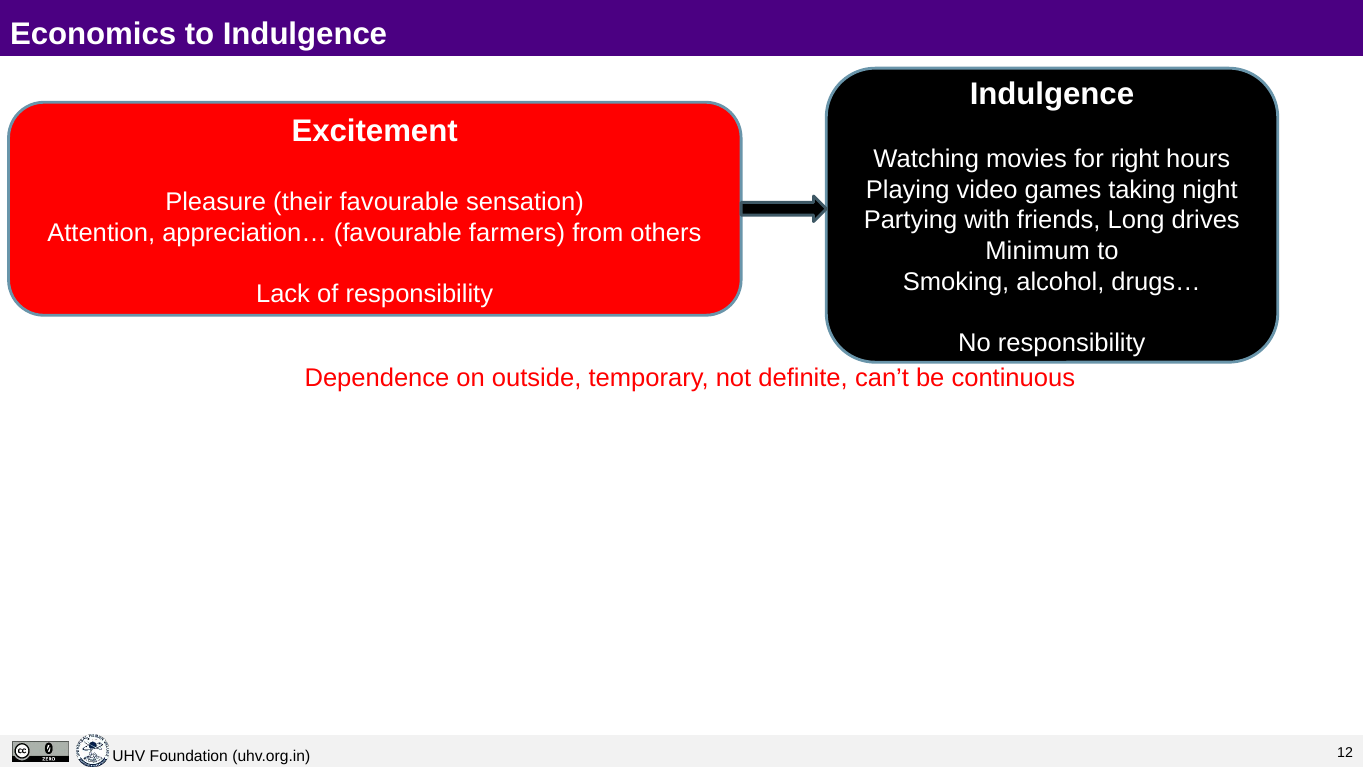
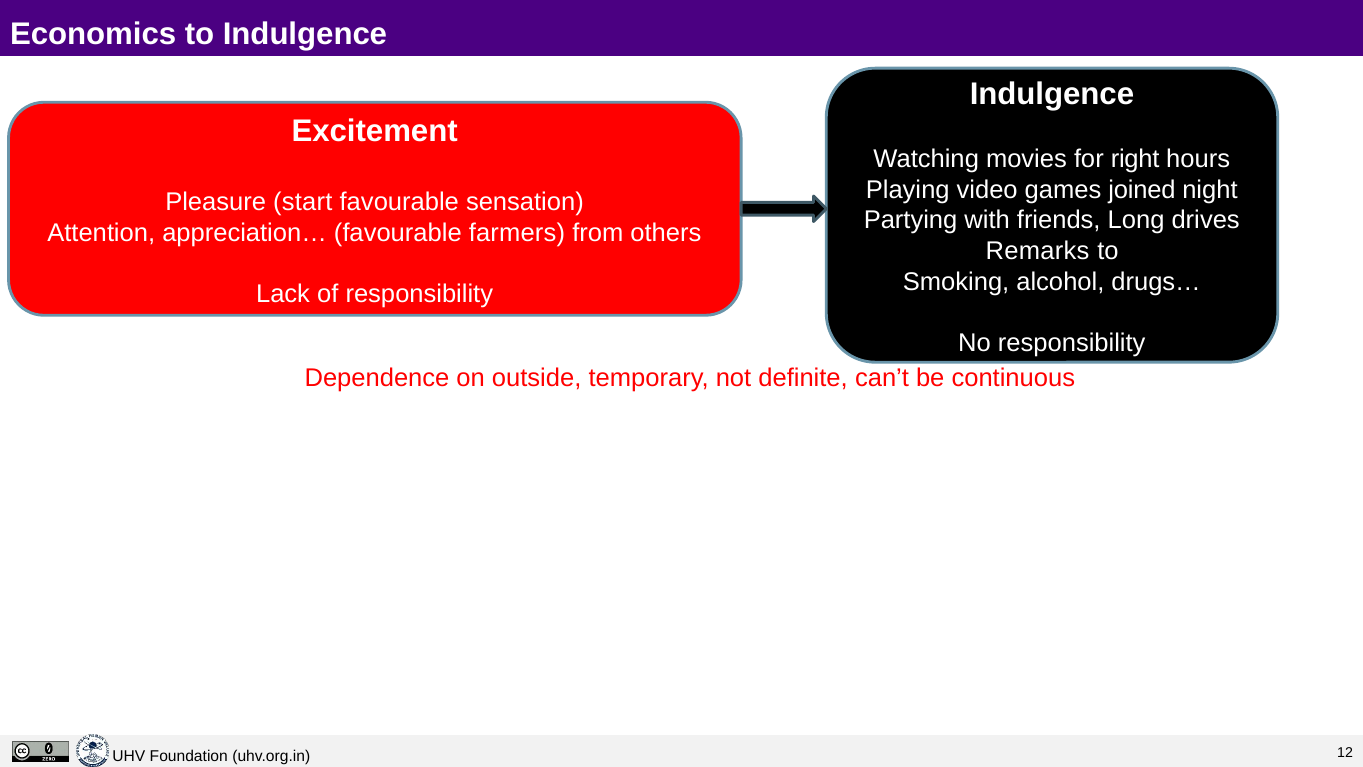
taking: taking -> joined (1142, 190)
their: their -> start (303, 202)
Minimum: Minimum -> Remarks (1038, 251)
